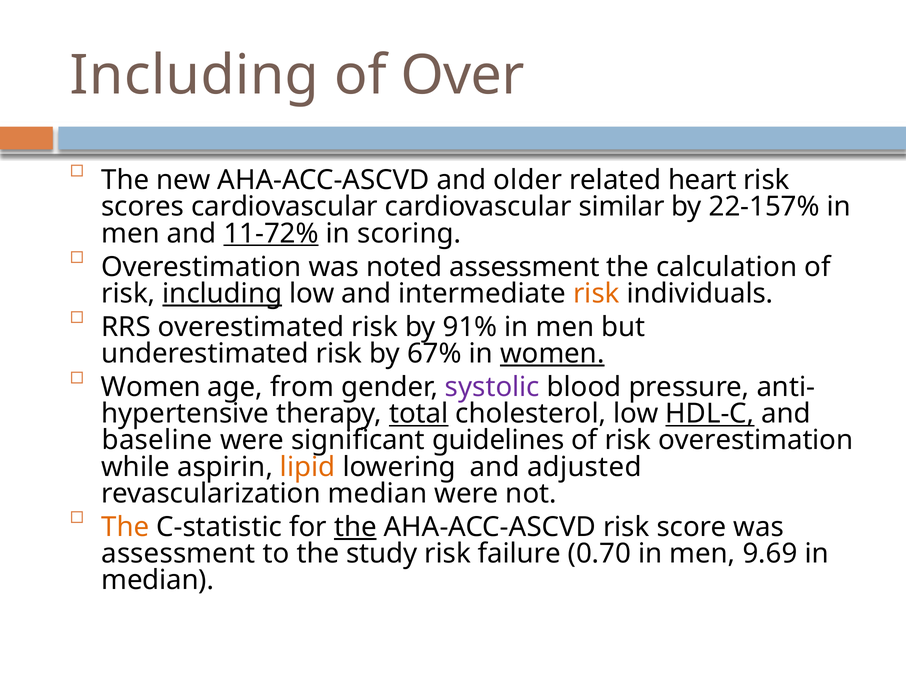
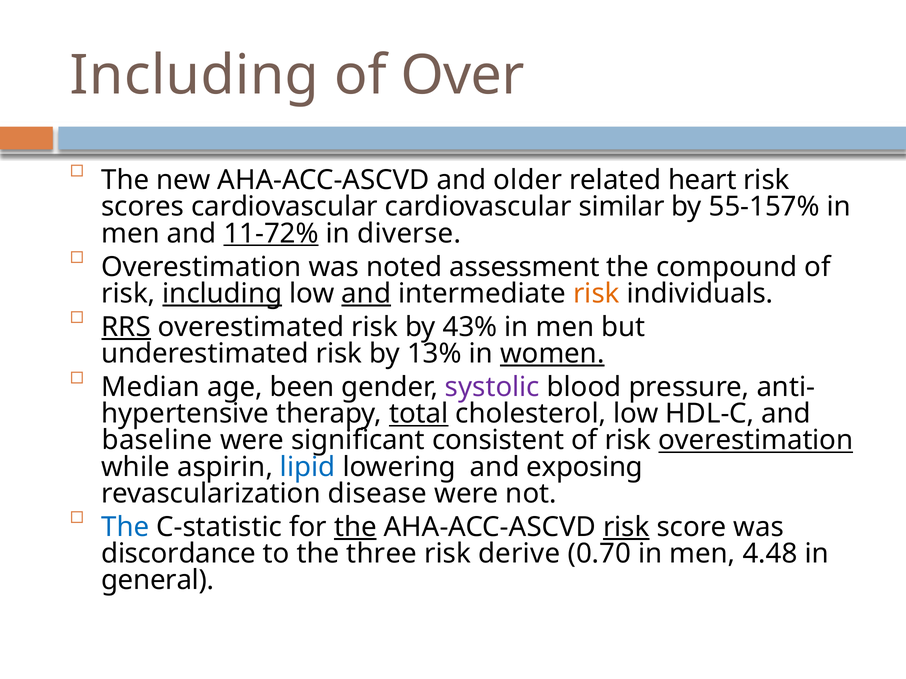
22-157%: 22-157% -> 55-157% (764, 207)
scoring: scoring -> diverse (409, 234)
calculation: calculation -> compound (727, 267)
and underline: none -> present (366, 294)
RRS underline: none -> present (126, 327)
91%: 91% -> 43% (470, 327)
67%: 67% -> 13% (434, 354)
Women: Women -> Median (151, 388)
from: from -> been (302, 388)
HDL-C underline: present -> none (710, 414)
guidelines: guidelines -> consistent (498, 441)
overestimation underline: none -> present (756, 441)
lipid colour: orange -> blue (308, 467)
adjusted: adjusted -> exposing (585, 467)
revascularization median: median -> disease (377, 494)
The colour: orange -> blue (125, 527)
risk underline: none -> present (626, 527)
assessment: assessment -> discordance (179, 554)
study: study -> three (382, 554)
failure: failure -> derive (519, 554)
9.69: 9.69 -> 4.48 (770, 554)
median: median -> general (158, 581)
